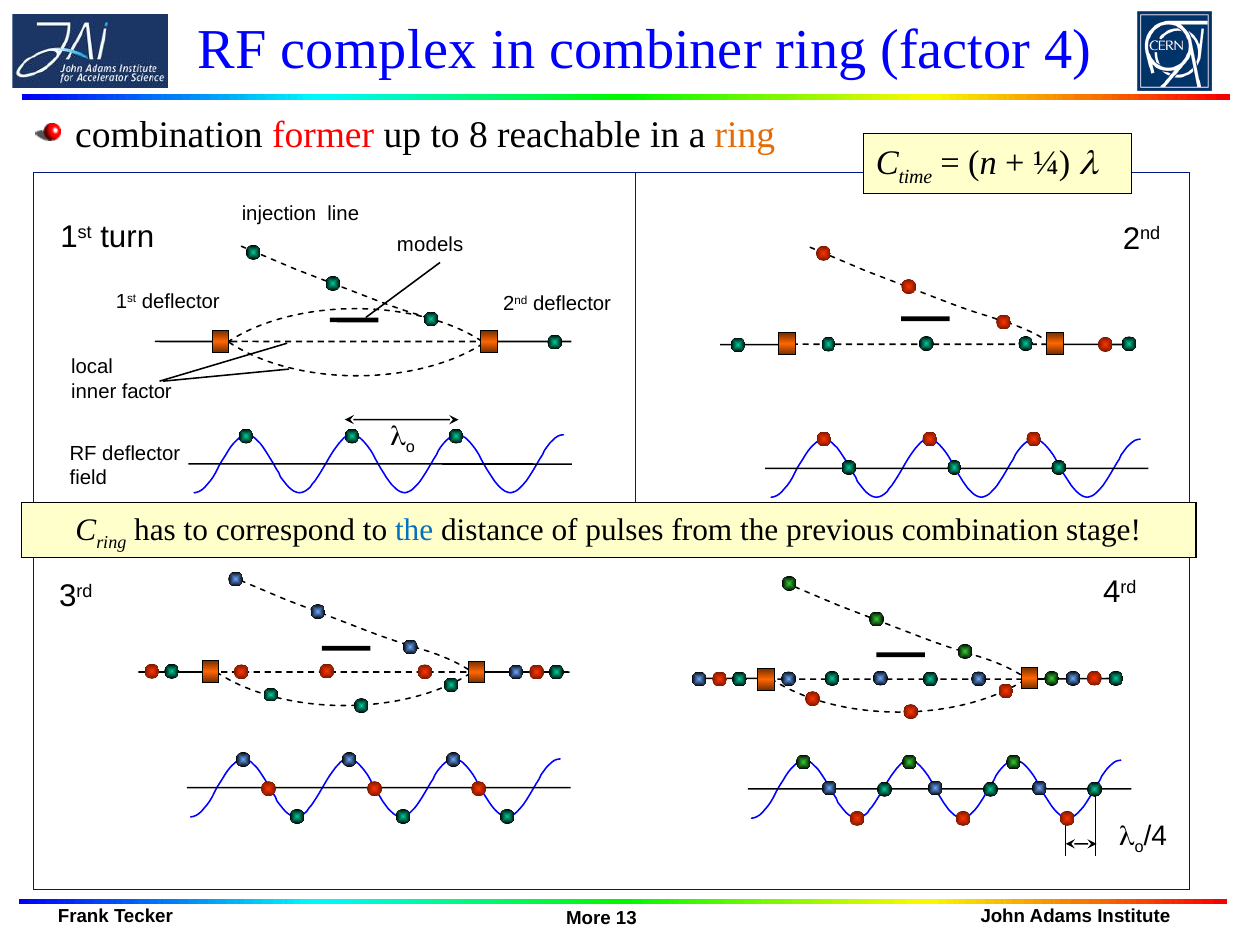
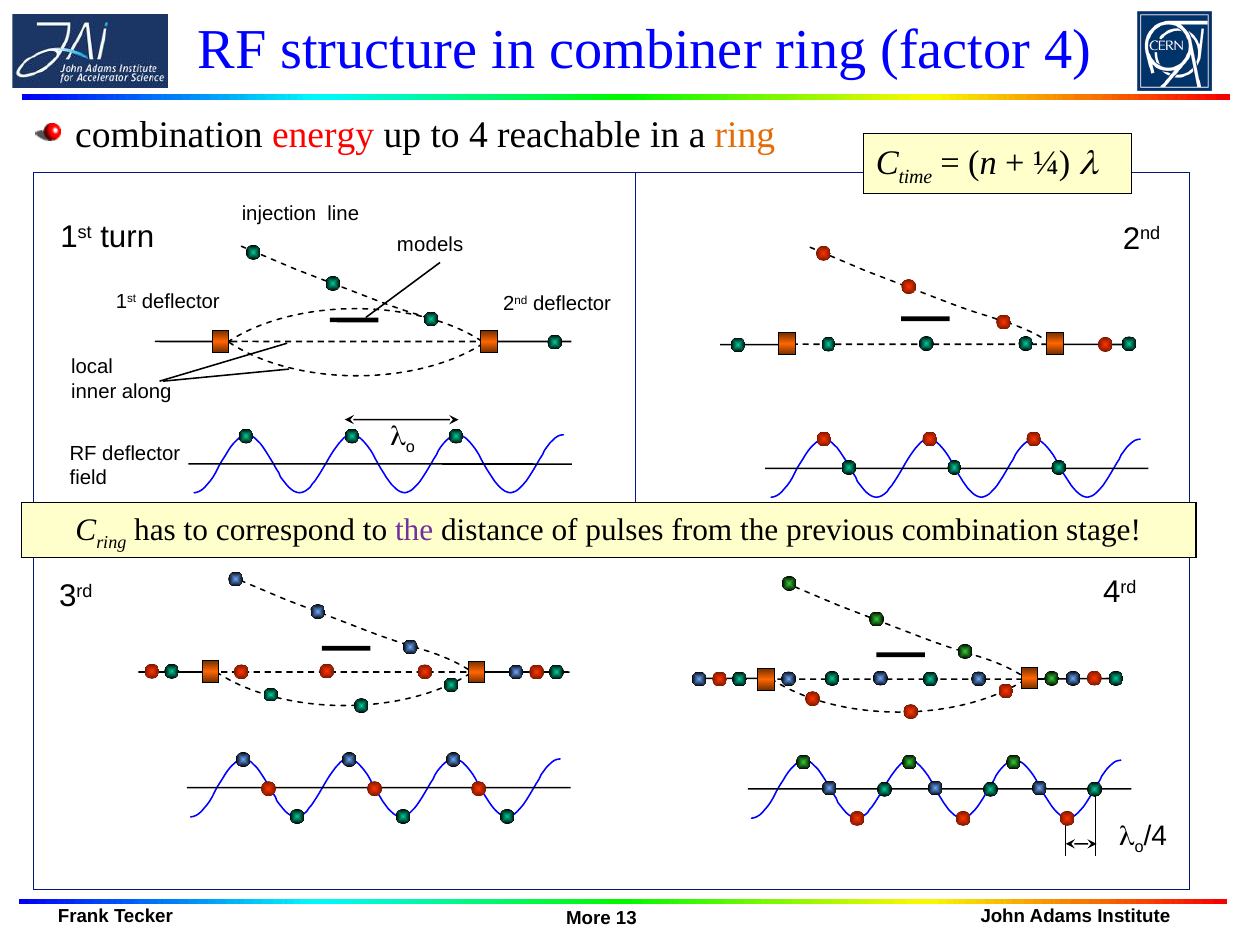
complex: complex -> structure (379, 50)
former: former -> energy (323, 135)
to 8: 8 -> 4 (478, 135)
inner factor: factor -> along (147, 391)
the colour: blue -> purple (414, 530)
